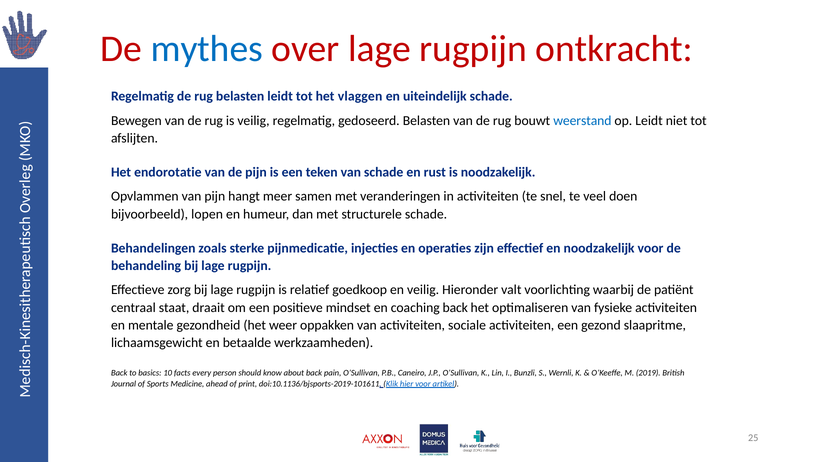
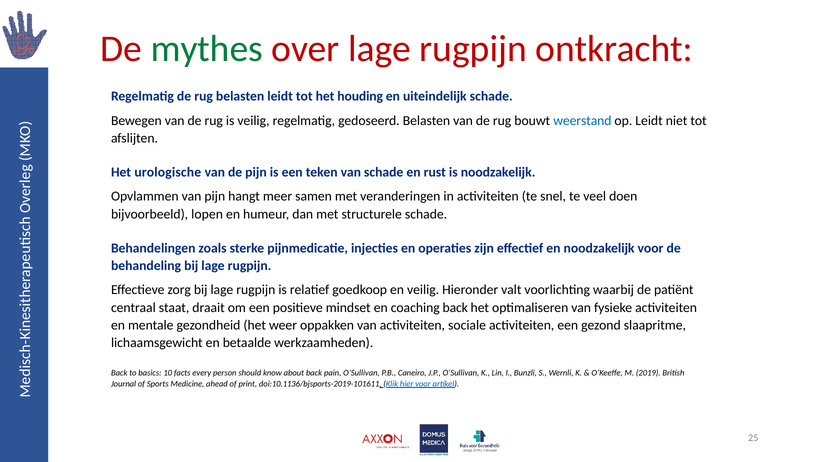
mythes colour: blue -> green (207, 49)
vlaggen: vlaggen -> houding (360, 96)
endorotatie: endorotatie -> urologische (168, 172)
